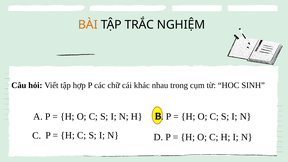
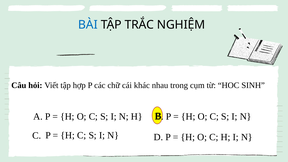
BÀI colour: orange -> blue (88, 25)
